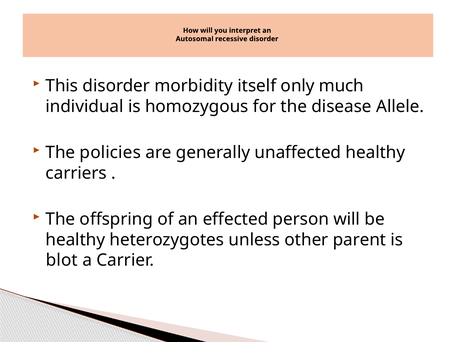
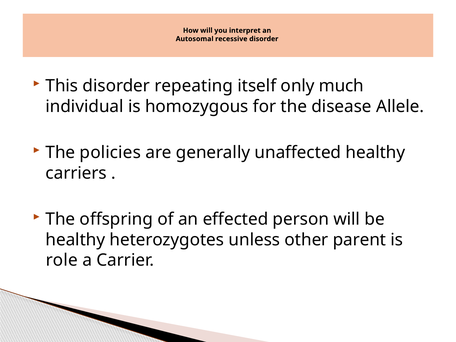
morbidity: morbidity -> repeating (194, 86)
blot: blot -> role (62, 260)
